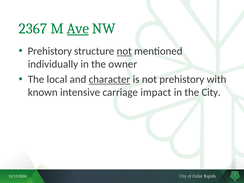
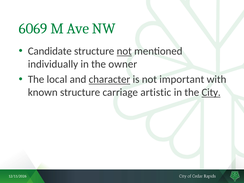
2367: 2367 -> 6069 (33, 28)
Ave underline: present -> none (78, 28)
Prehistory: Prehistory -> Candidate (50, 51)
not prehistory: prehistory -> important (182, 79)
known intensive: intensive -> structure (80, 92)
impact: impact -> artistic (156, 92)
City underline: none -> present (211, 92)
